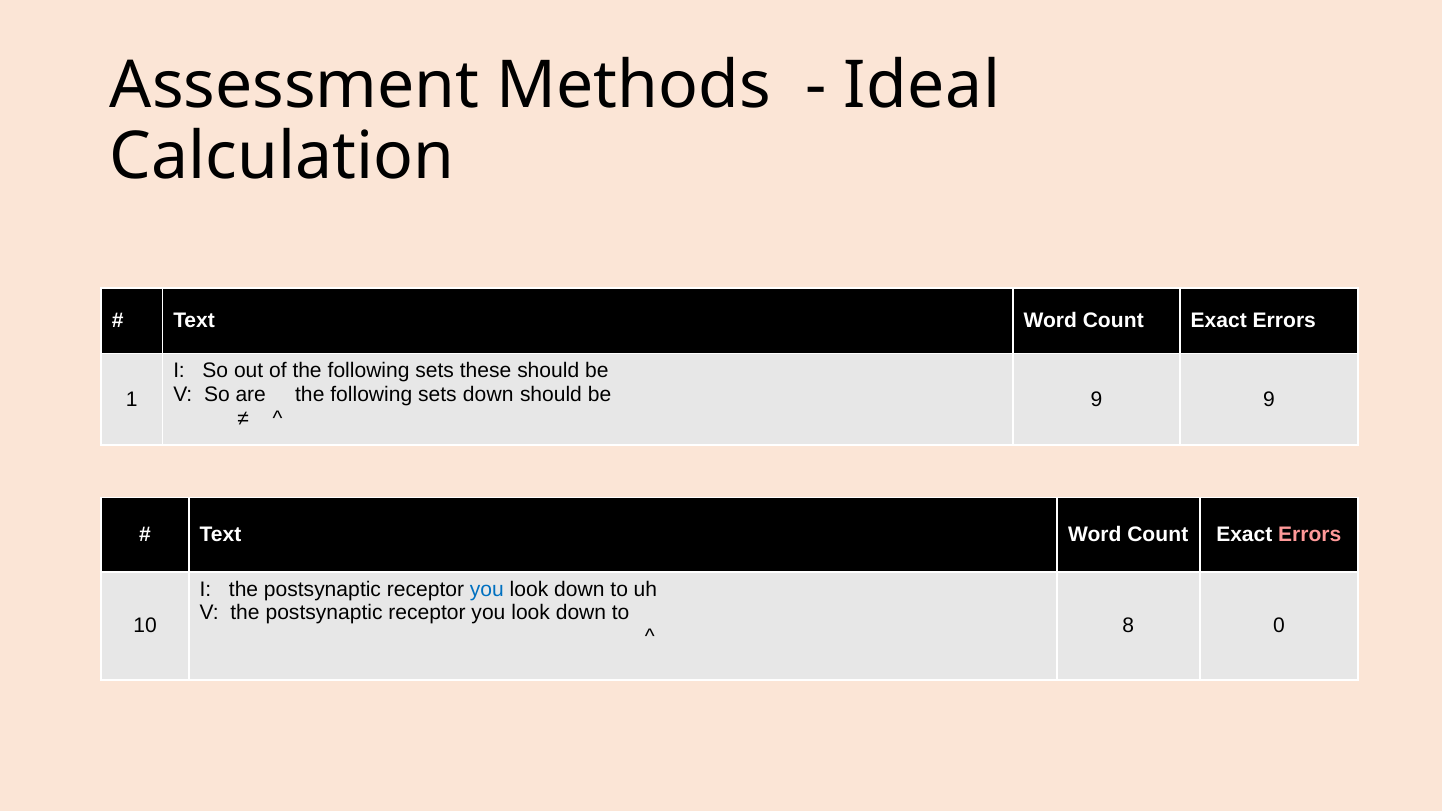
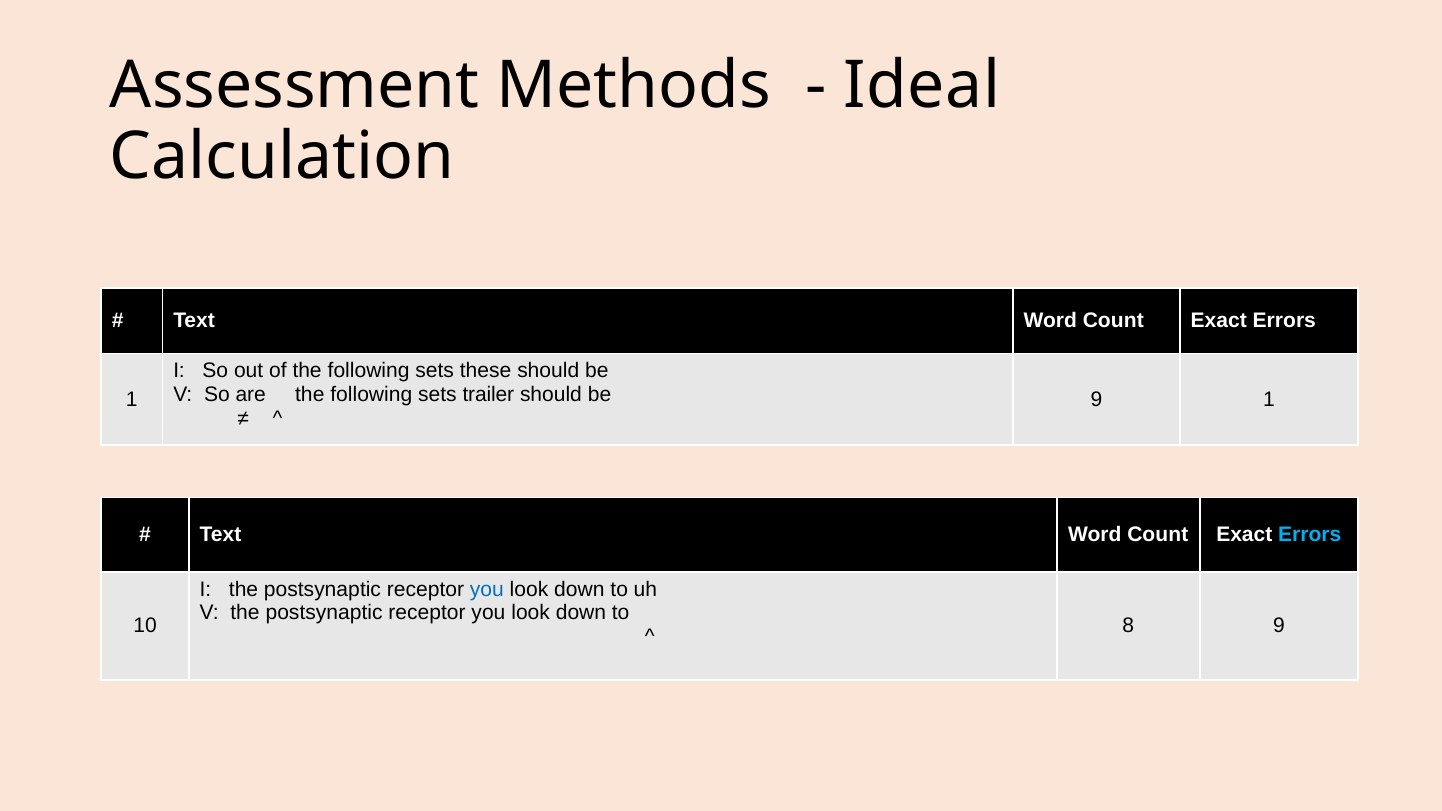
sets down: down -> trailer (488, 395)
9 9: 9 -> 1 (1269, 400)
Errors colour: pink -> light blue (1310, 535)
8 0: 0 -> 9 (1279, 626)
